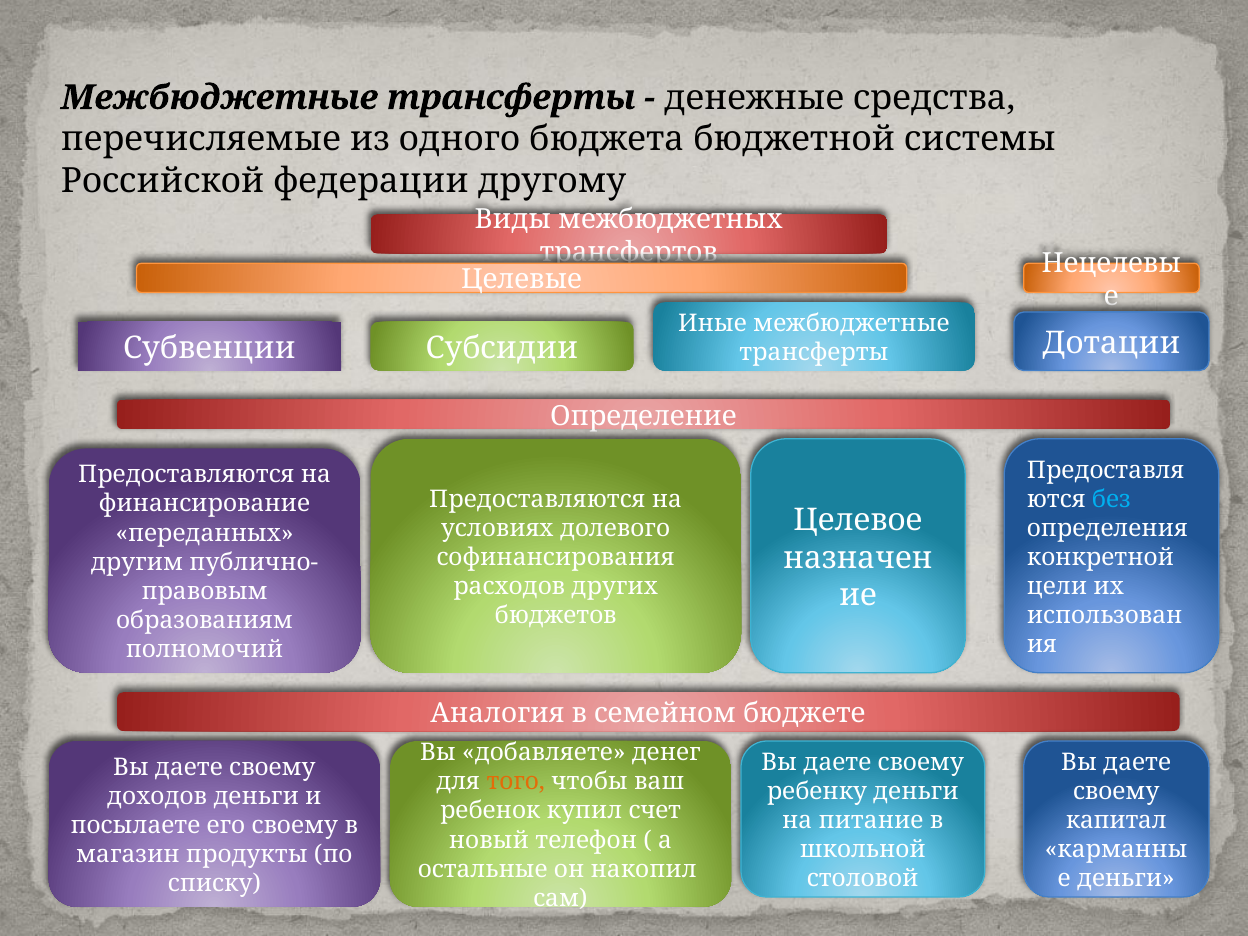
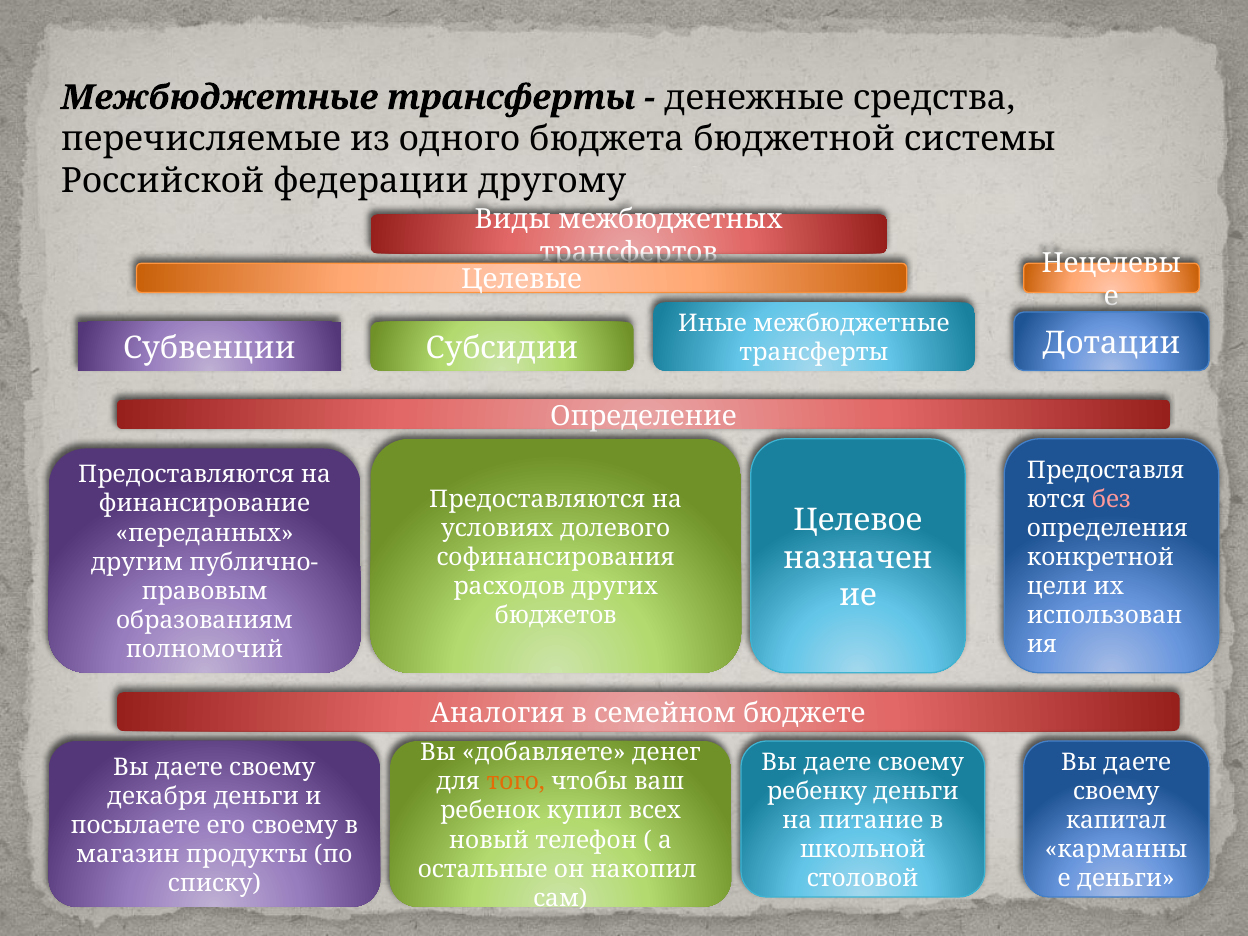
без colour: light blue -> pink (1111, 499)
доходов: доходов -> декабря (157, 796)
счет: счет -> всех (655, 811)
